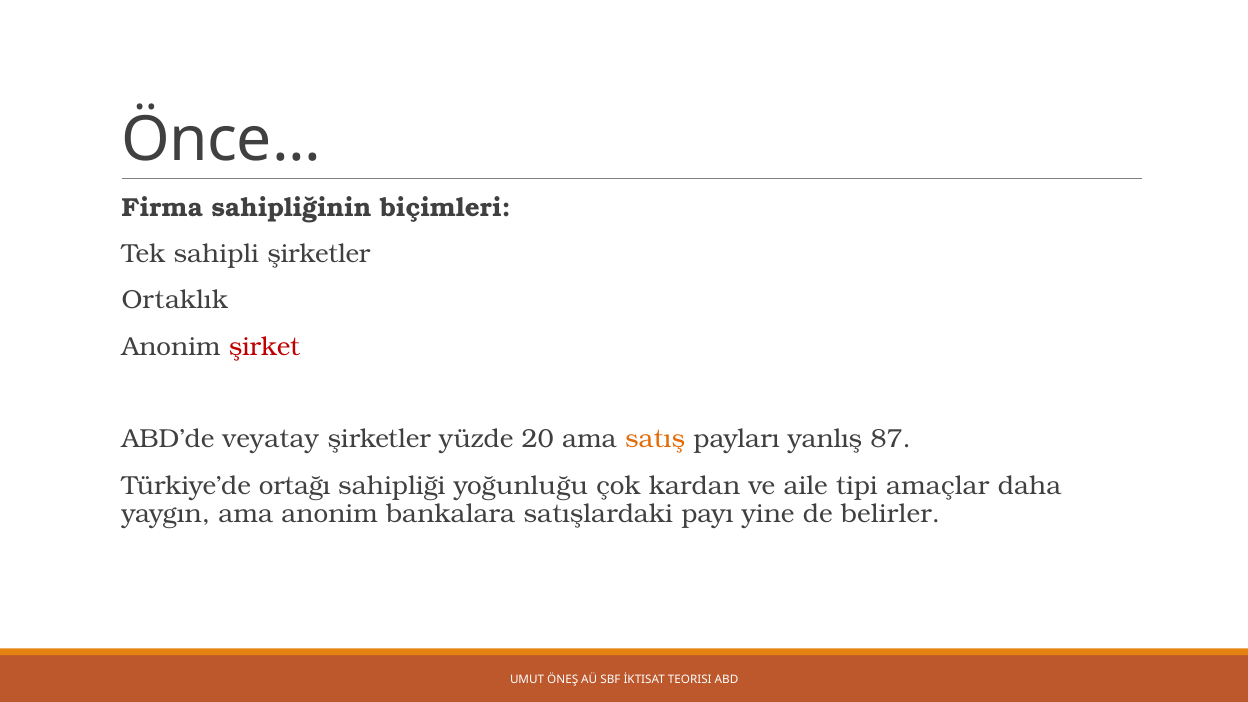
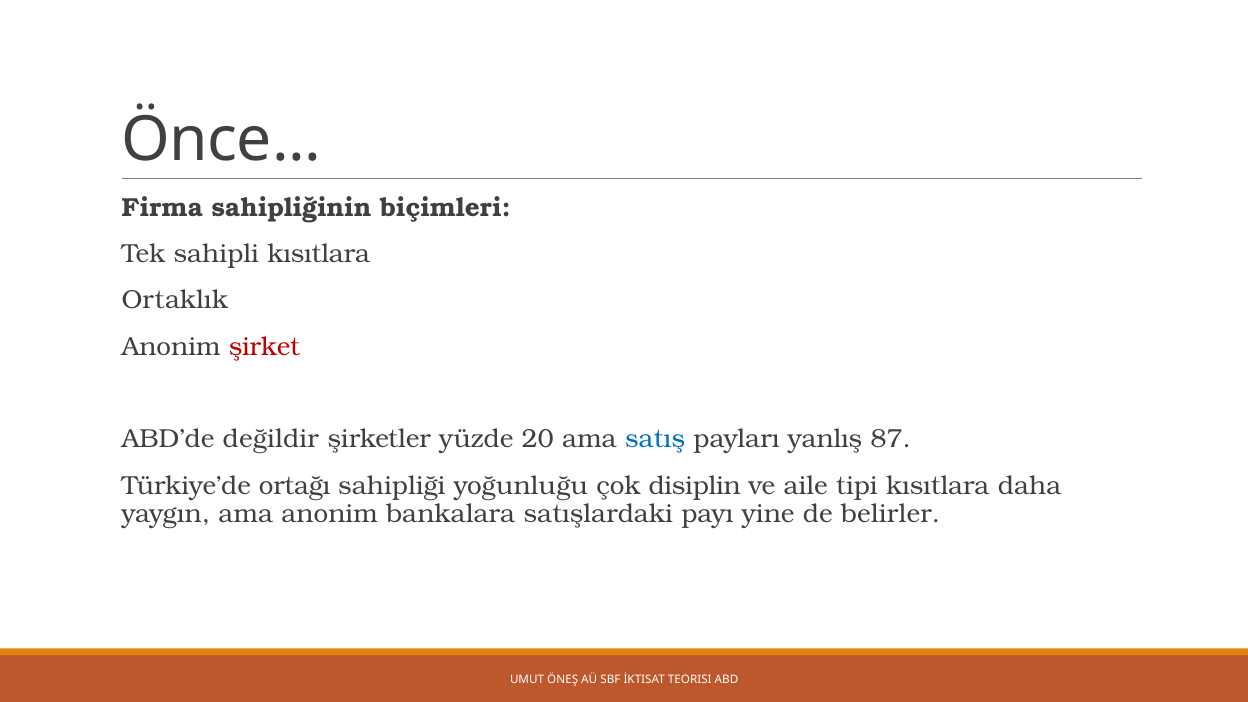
sahipli şirketler: şirketler -> kısıtlara (319, 254)
veyatay: veyatay -> değildir (271, 439)
satış colour: orange -> blue (655, 439)
kardan: kardan -> disiplin (695, 485)
tipi amaçlar: amaçlar -> kısıtlara (938, 485)
